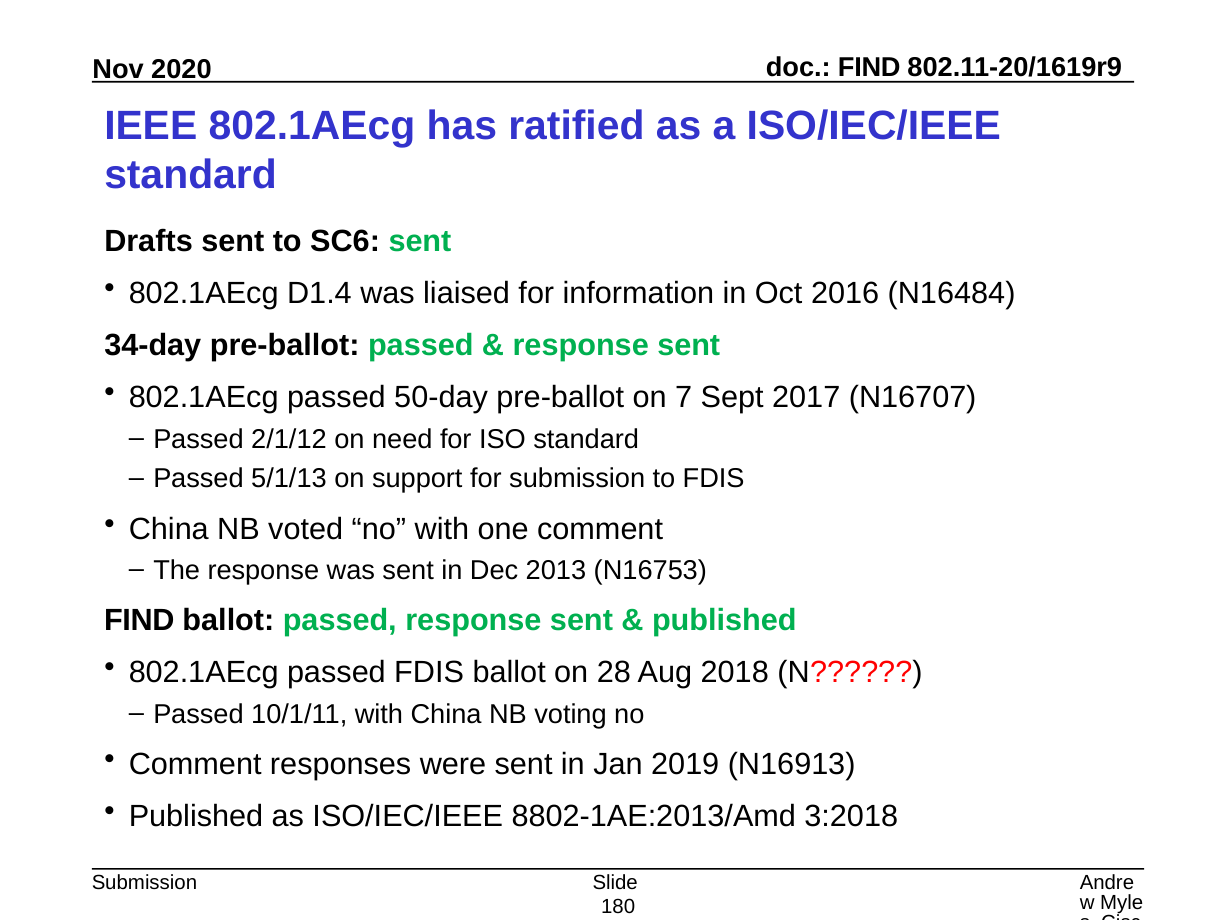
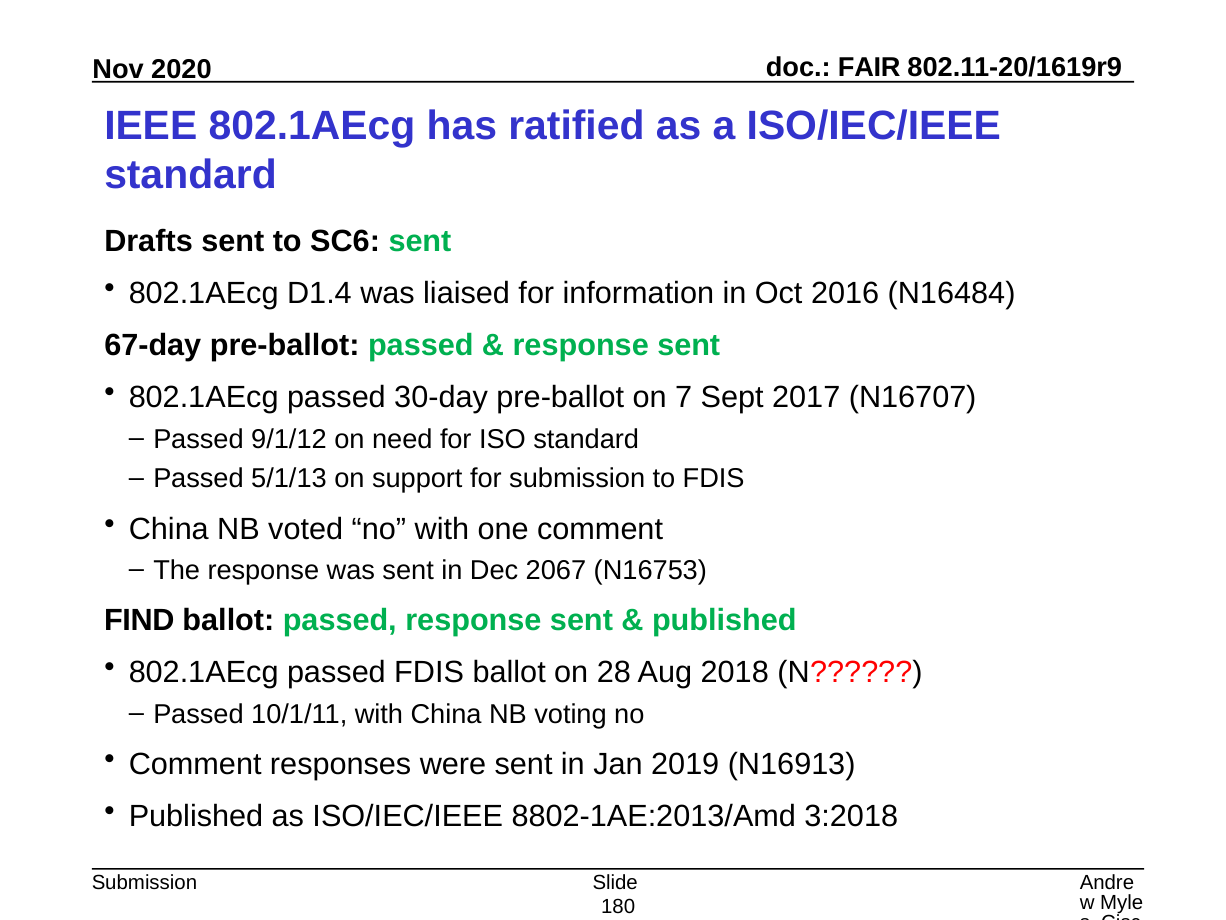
FIND: FIND -> FAIR (869, 67)
34-day: 34-day -> 67-day (153, 346)
50-day: 50-day -> 30-day (441, 398)
2/1/12: 2/1/12 -> 9/1/12 (289, 439)
2013: 2013 -> 2067 (556, 570)
